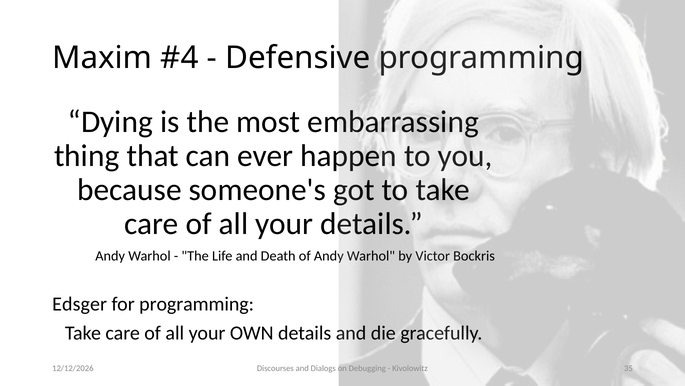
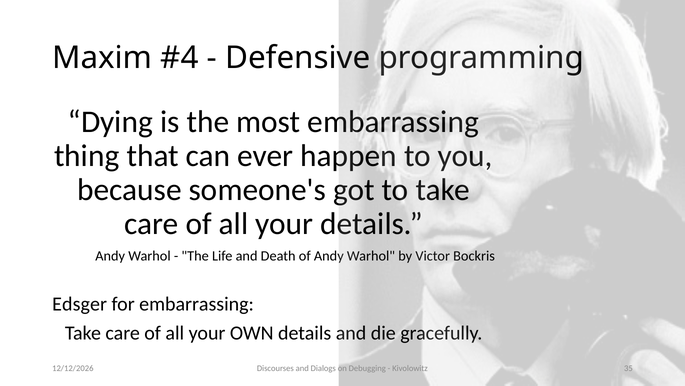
for programming: programming -> embarrassing (197, 304)
